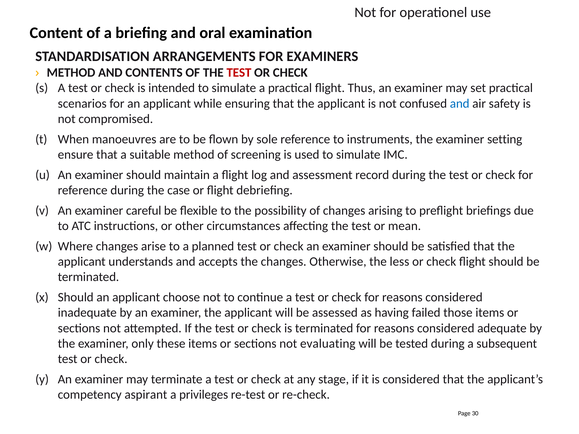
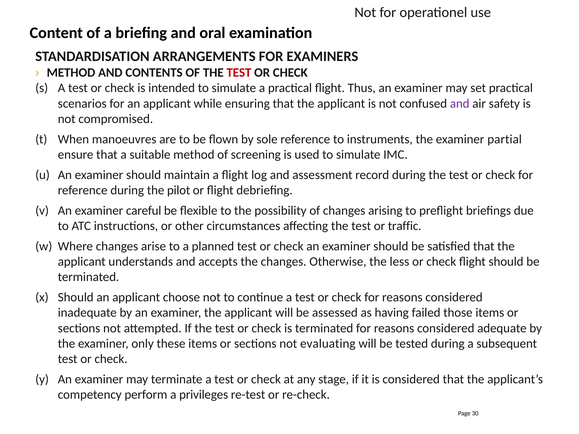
and colour: blue -> purple (460, 104)
setting: setting -> partial (505, 139)
case: case -> pilot (179, 190)
mean: mean -> traffic (405, 226)
aspirant: aspirant -> perform (146, 395)
